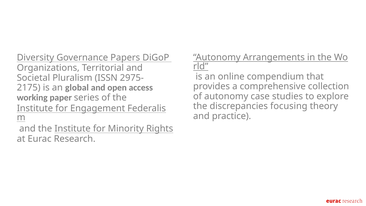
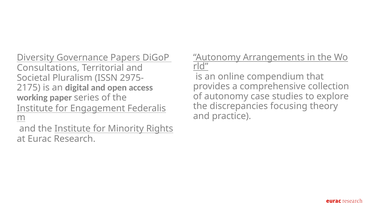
Organizations: Organizations -> Consultations (48, 68)
global: global -> digital (77, 88)
